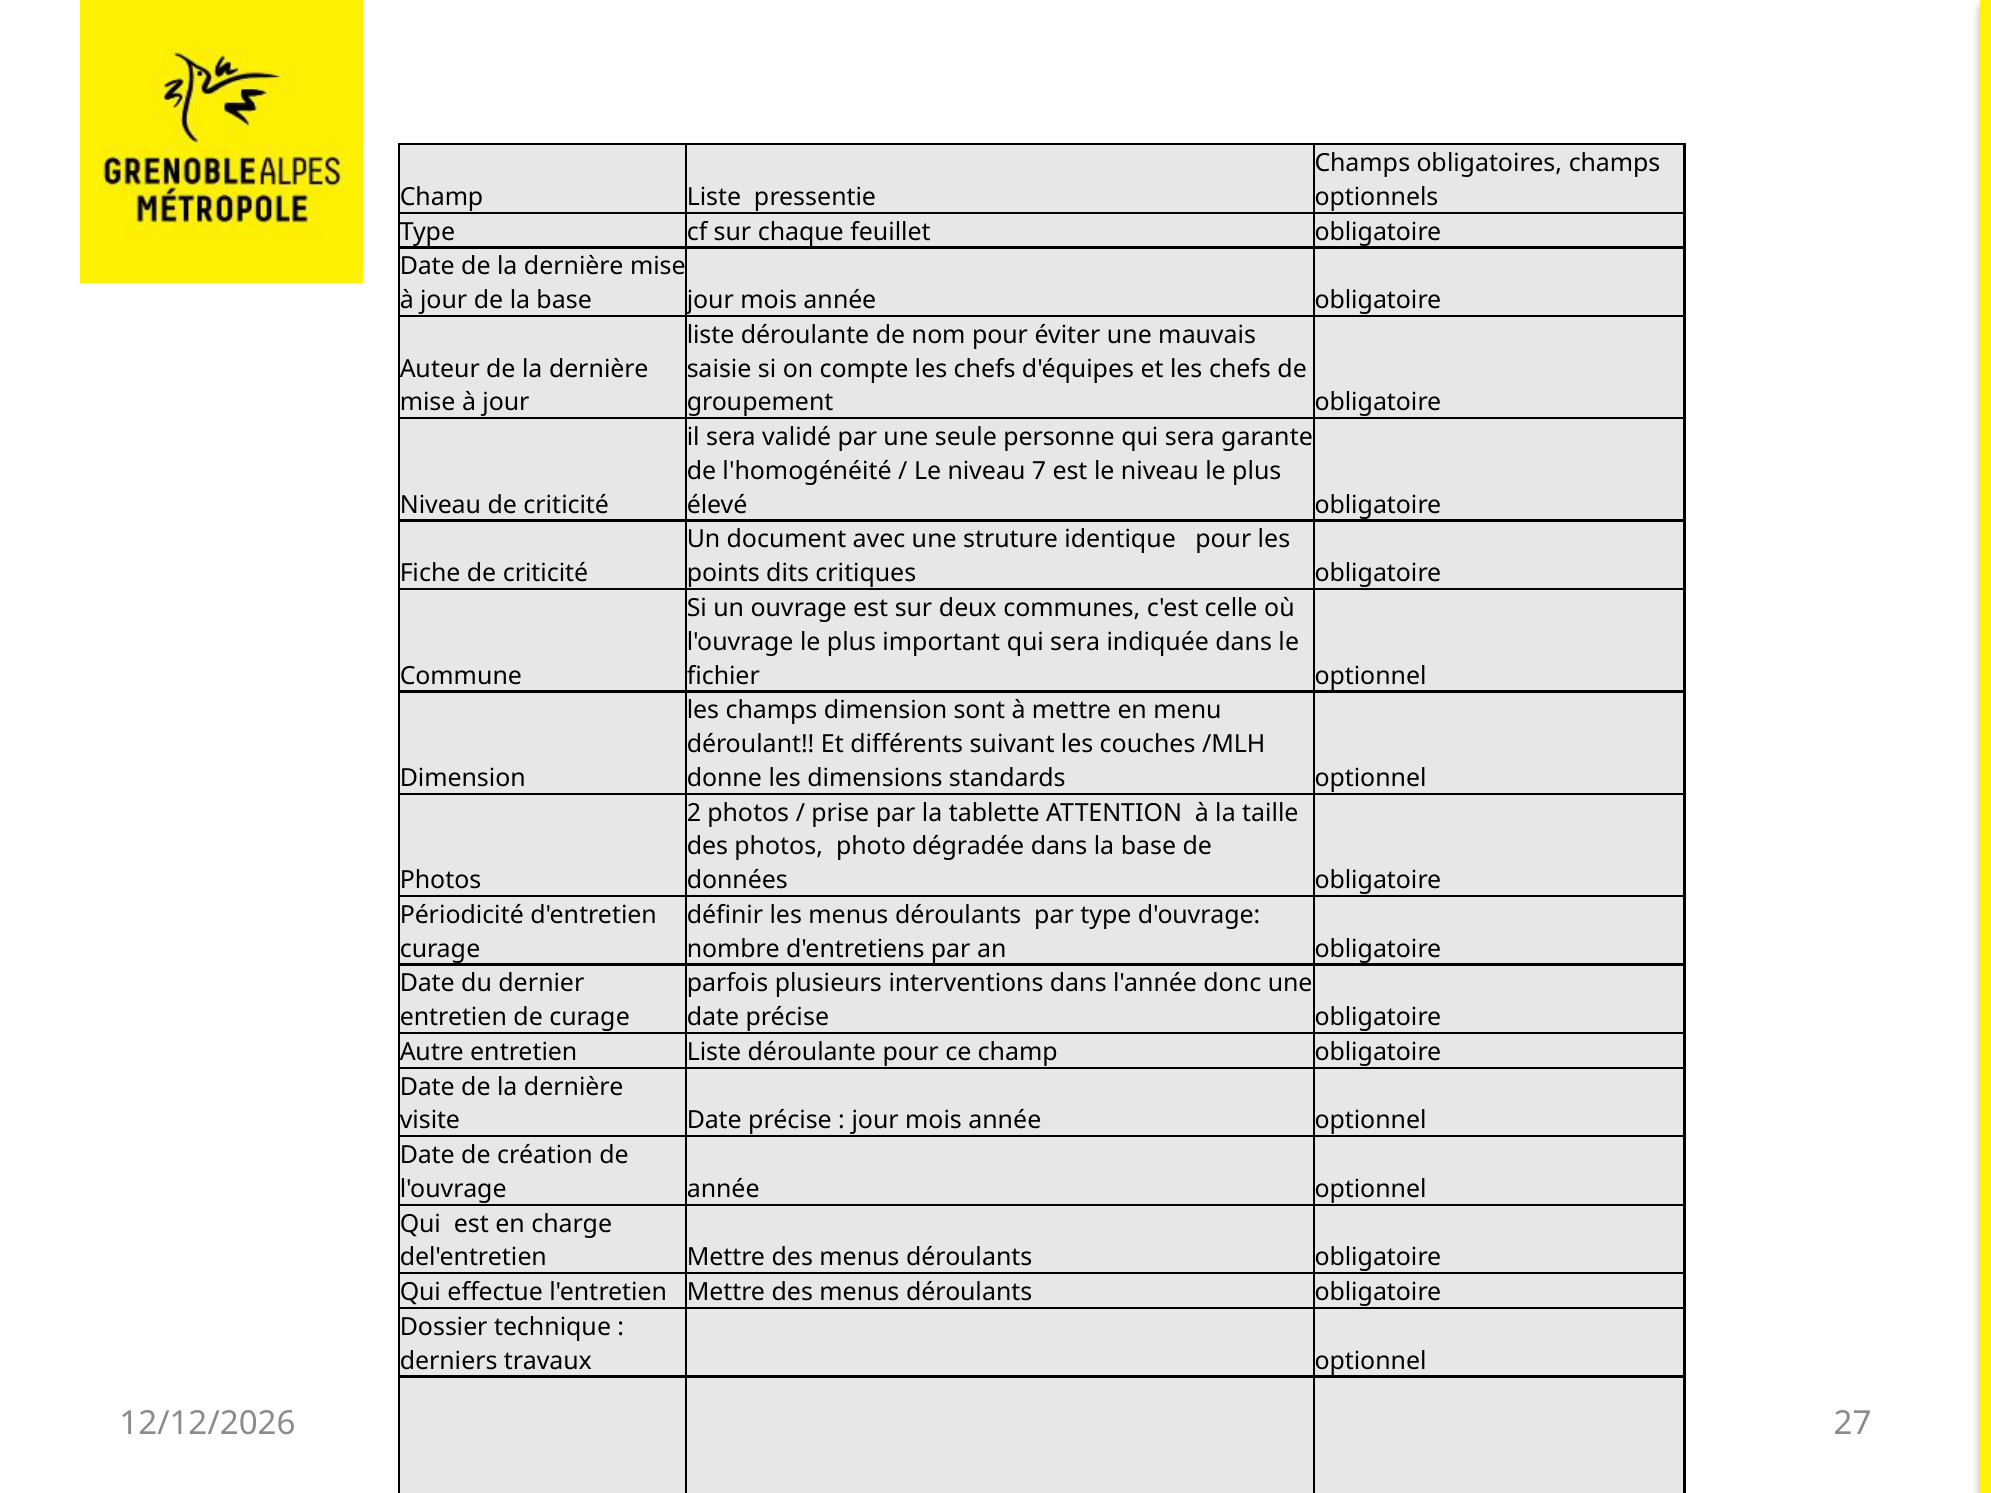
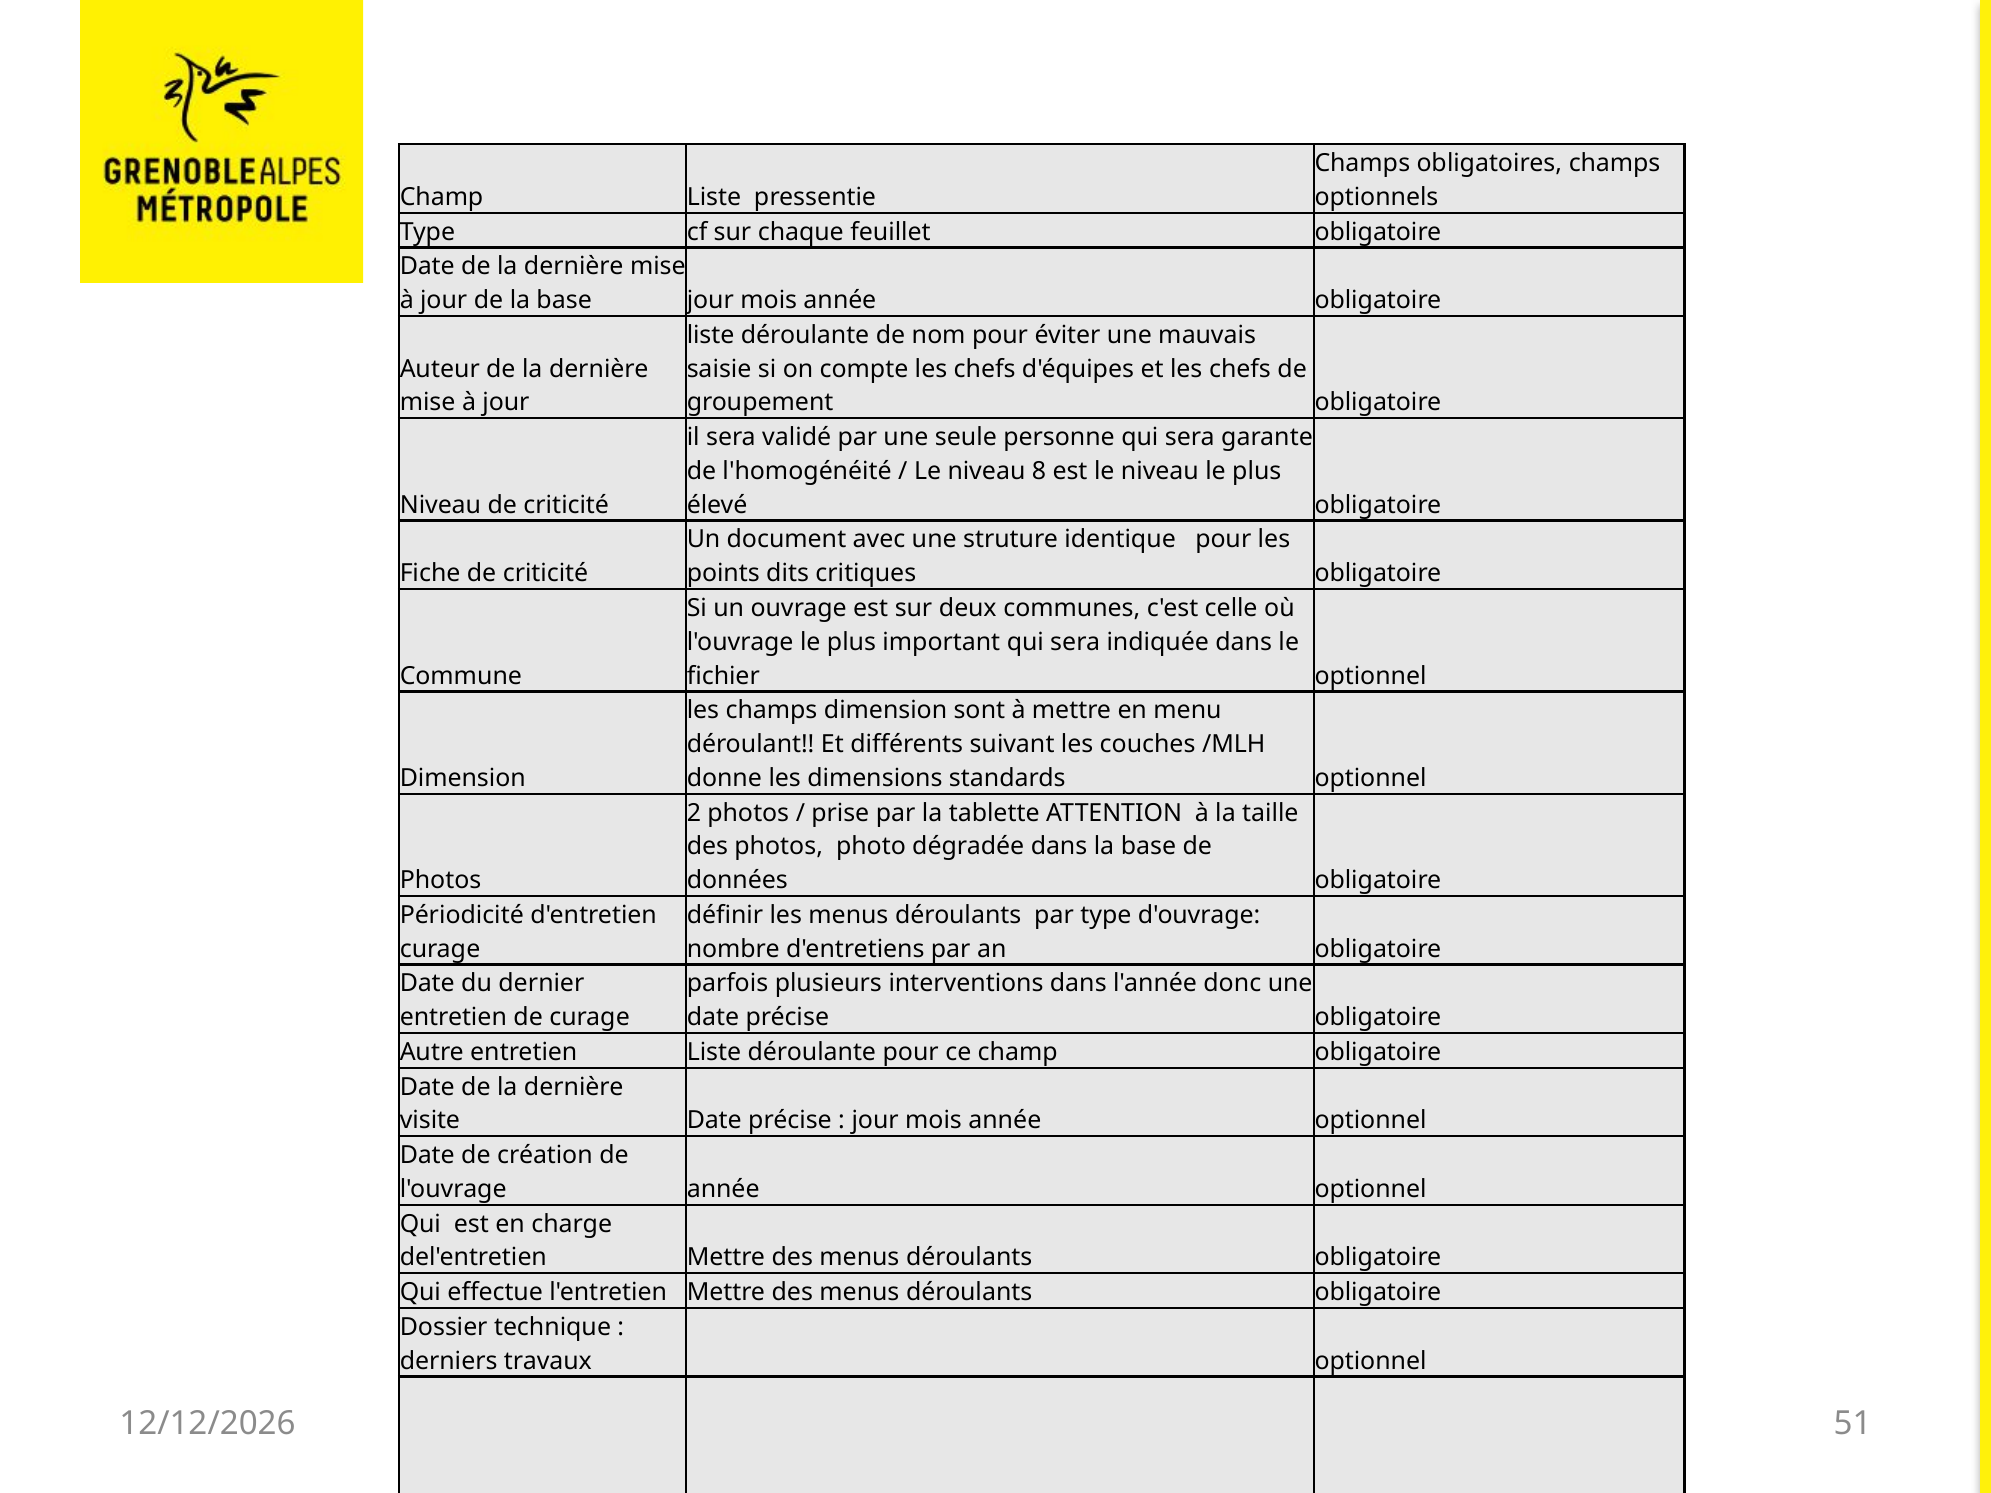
7: 7 -> 8 (1039, 471)
27: 27 -> 51 (1853, 1423)
